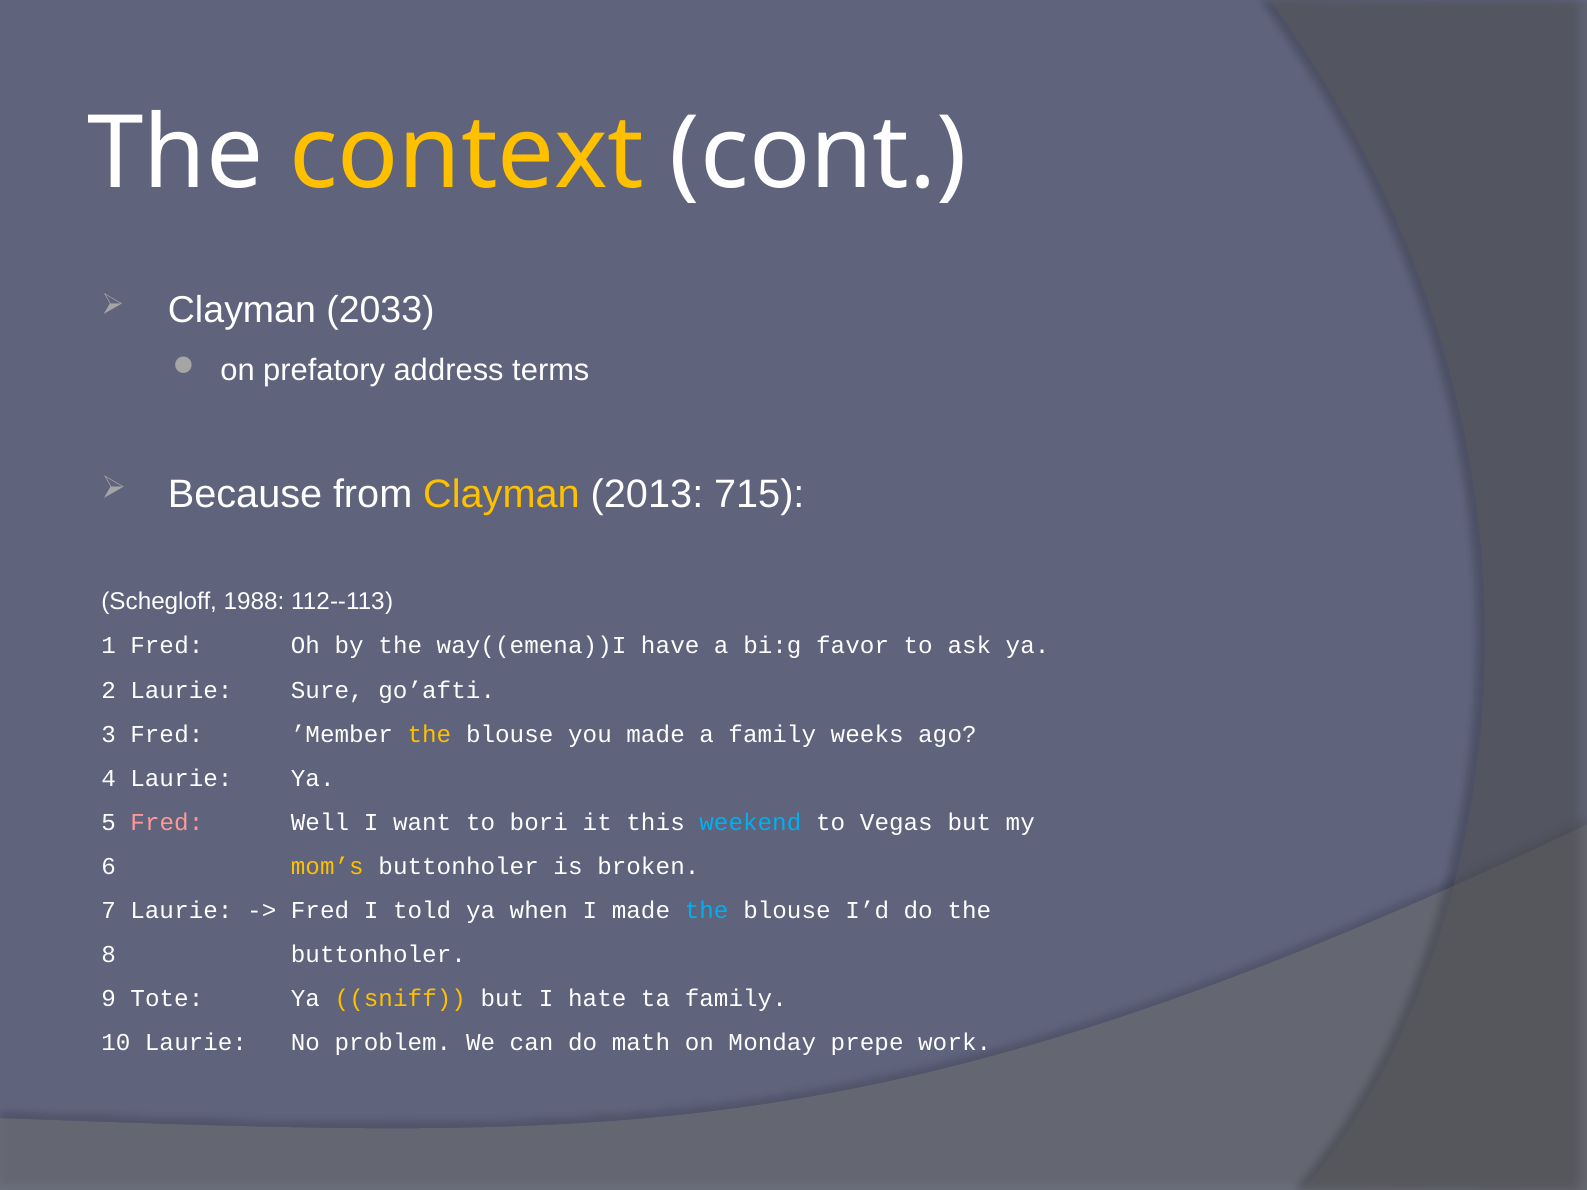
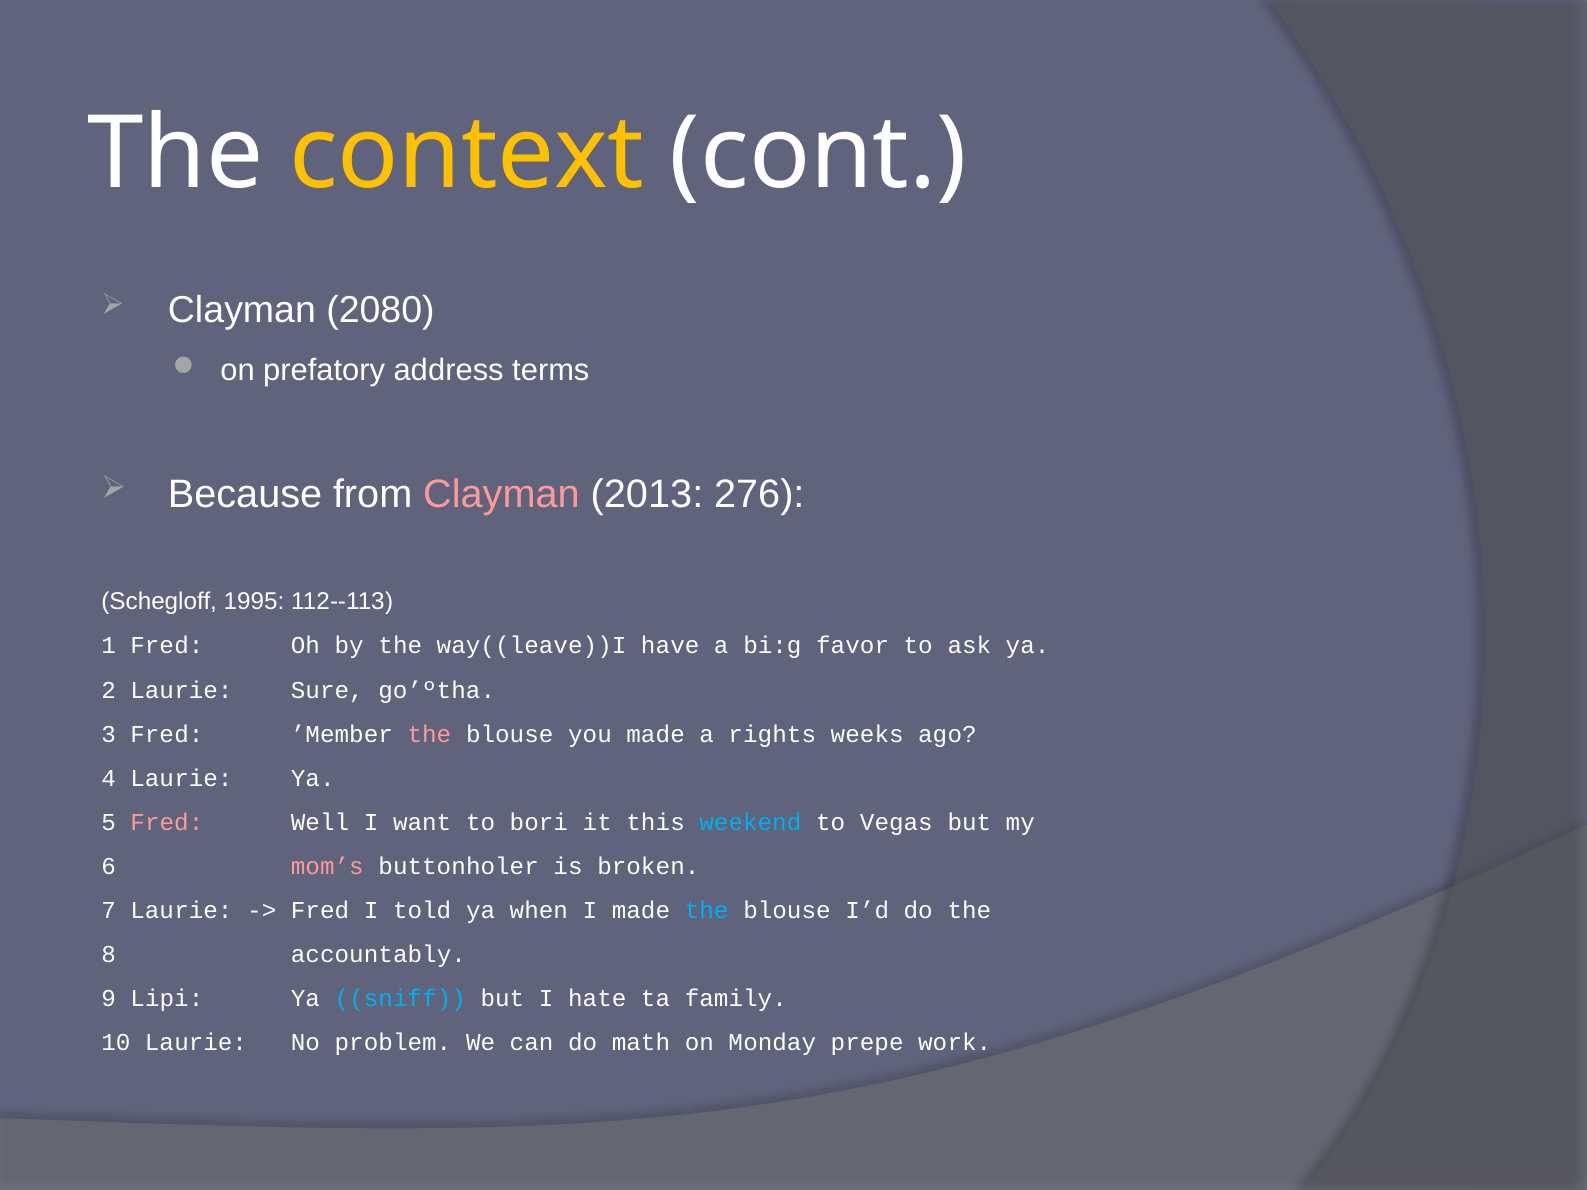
2033: 2033 -> 2080 (380, 311)
Clayman colour: yellow -> pink (501, 494)
715: 715 -> 276 (759, 494)
1988: 1988 -> 1995 (254, 602)
way((emena))I: way((emena))I -> way((leave))I (532, 646)
go’afti: go’afti -> go’ºtha (437, 690)
the colour: yellow -> pink (429, 734)
a family: family -> rights (772, 734)
mom’s colour: yellow -> pink (327, 867)
8 buttonholer: buttonholer -> accountably (378, 955)
Tote: Tote -> Lipi (167, 999)
sniff colour: yellow -> light blue (400, 999)
